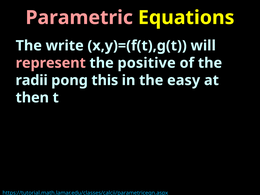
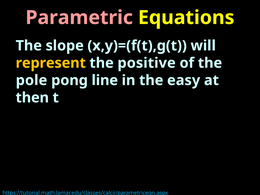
write: write -> slope (65, 46)
represent colour: pink -> yellow (51, 63)
radii: radii -> pole (31, 80)
this: this -> line (105, 80)
